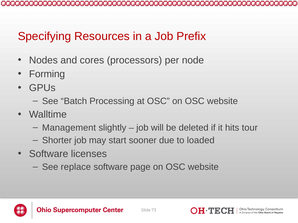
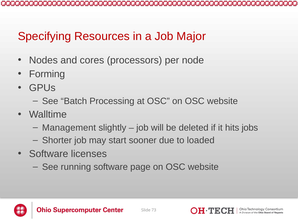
Prefix: Prefix -> Major (191, 36)
tour: tour -> jobs (250, 128)
replace: replace -> running (76, 167)
